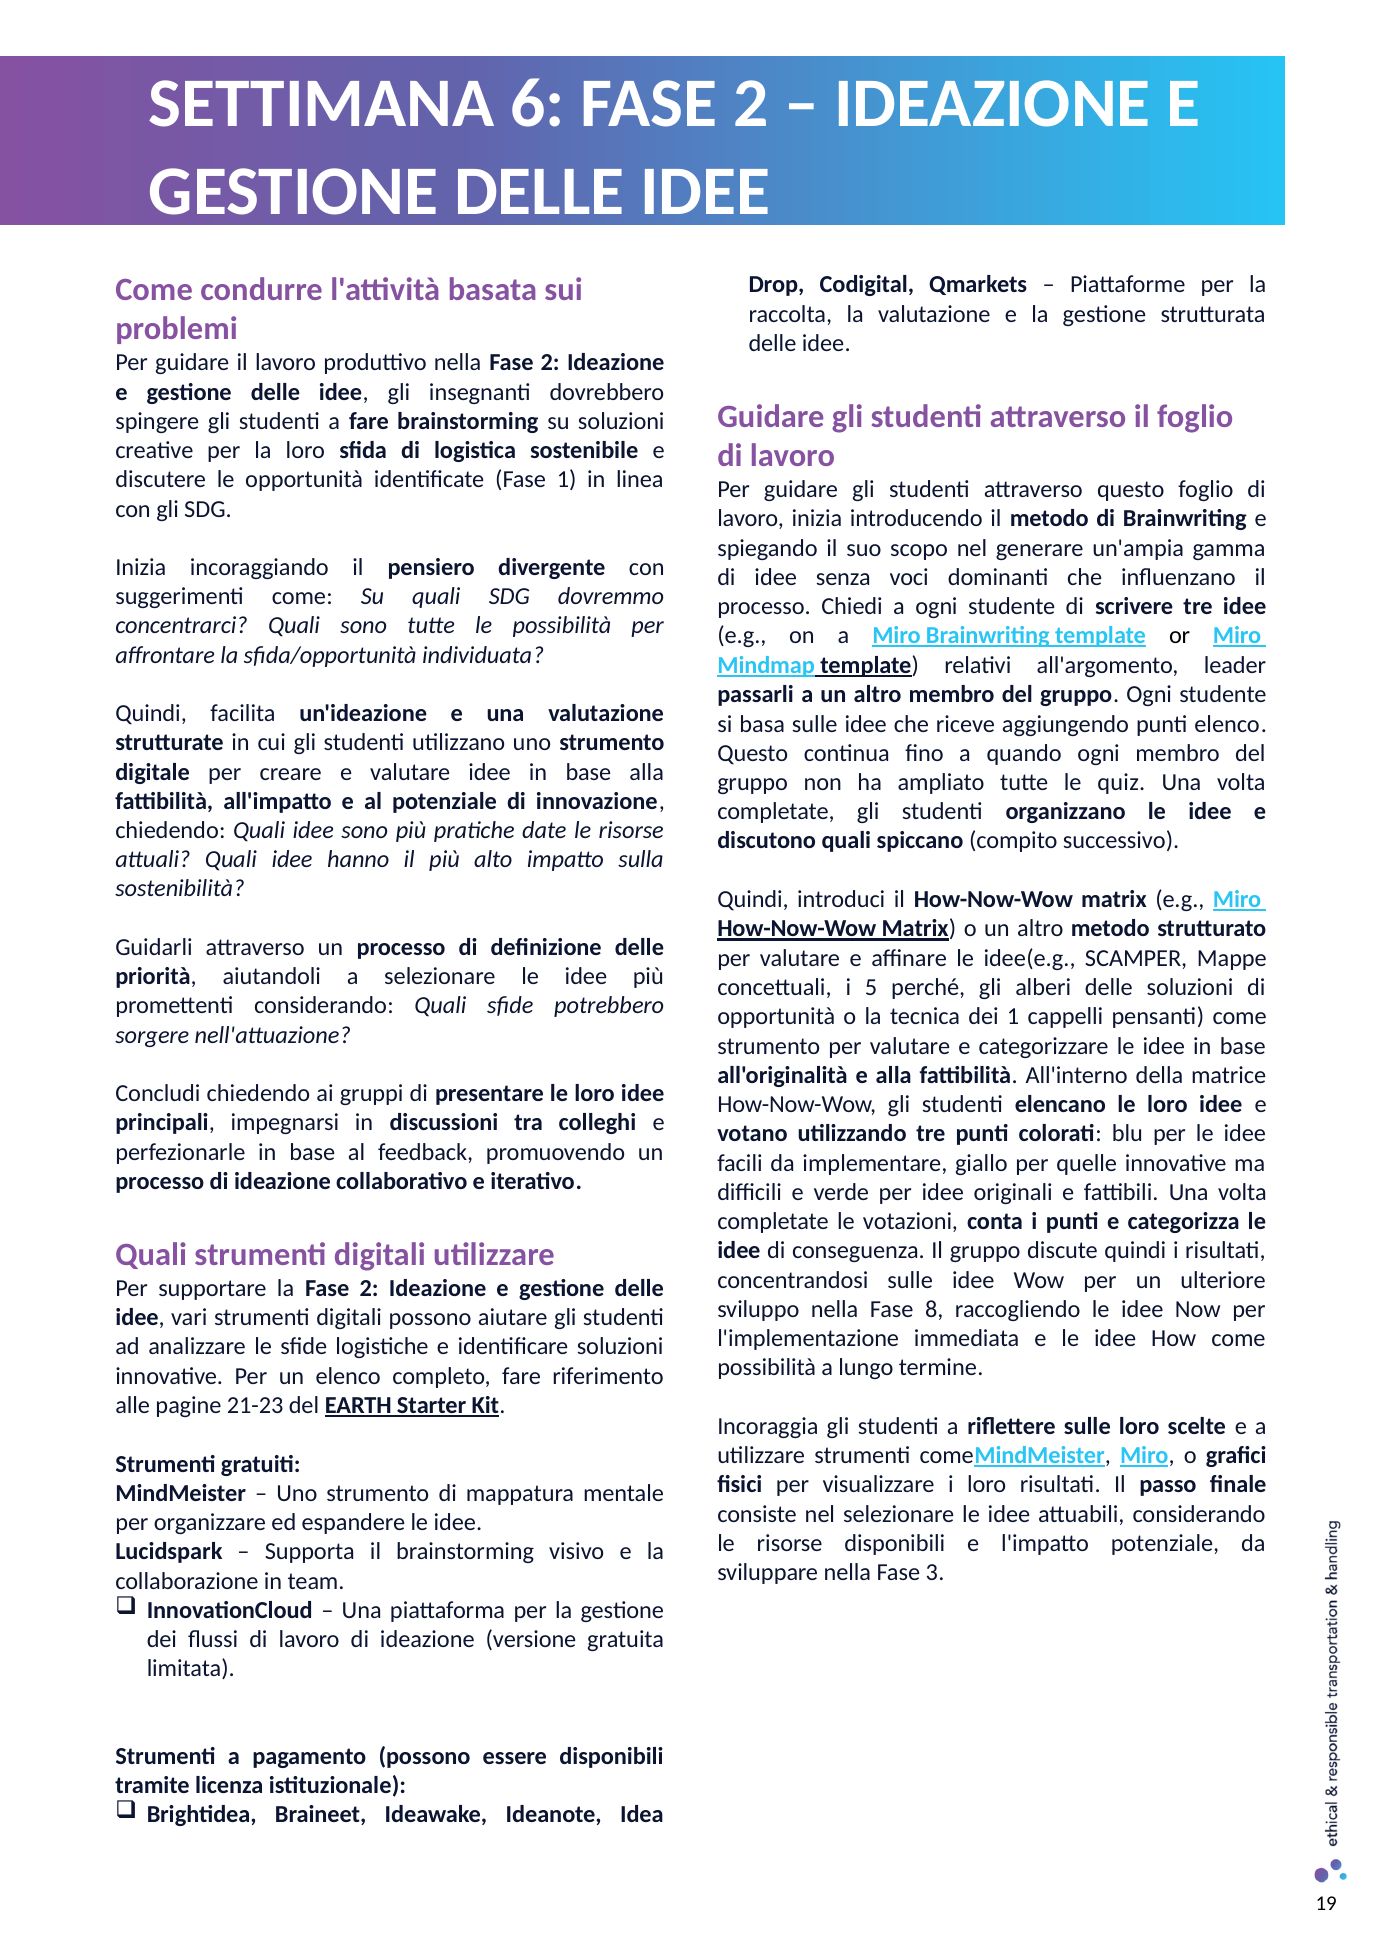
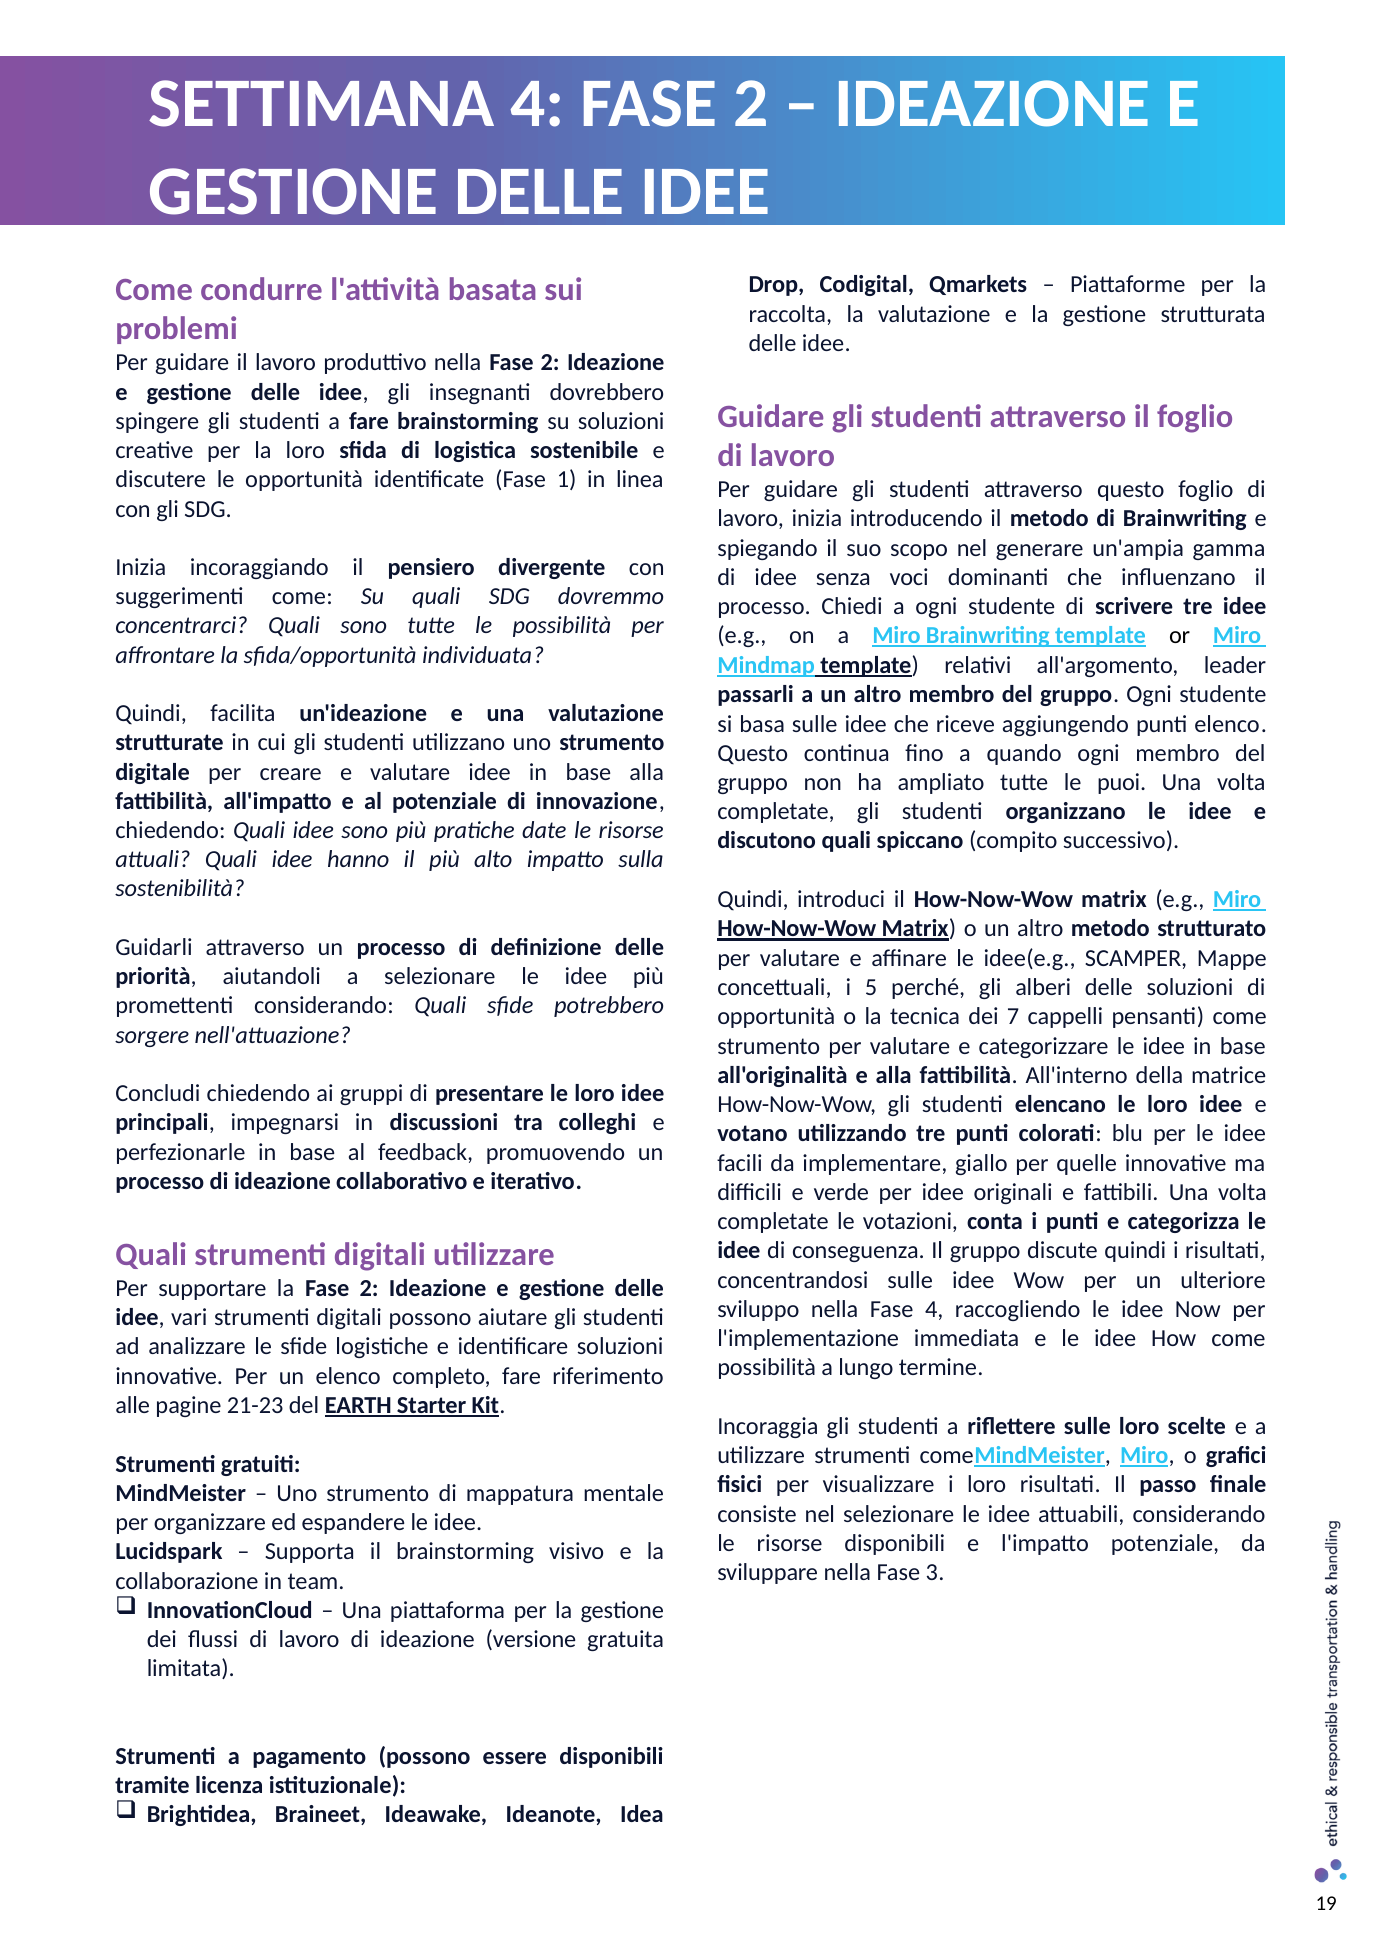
SETTIMANA 6: 6 -> 4 (538, 103)
quiz: quiz -> puoi (1122, 782)
dei 1: 1 -> 7 (1013, 1017)
Fase 8: 8 -> 4 (934, 1309)
